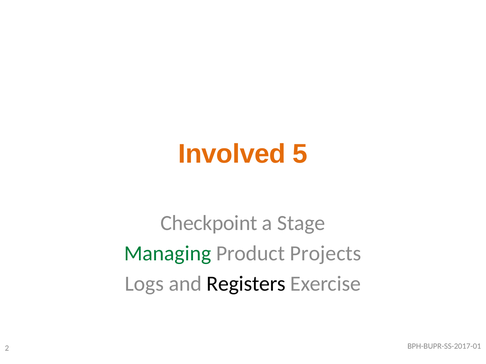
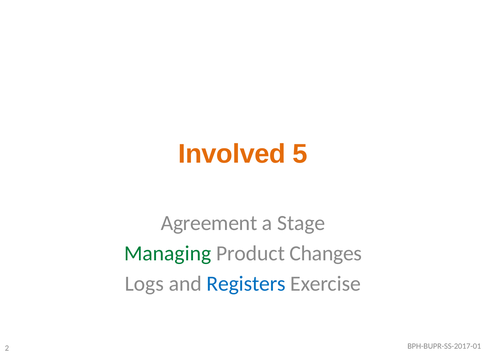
Checkpoint: Checkpoint -> Agreement (209, 223)
Projects: Projects -> Changes (326, 254)
Registers colour: black -> blue (246, 284)
